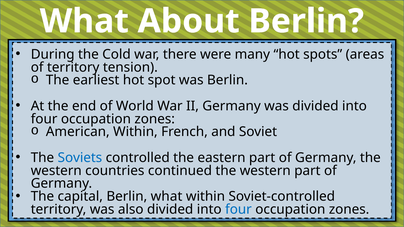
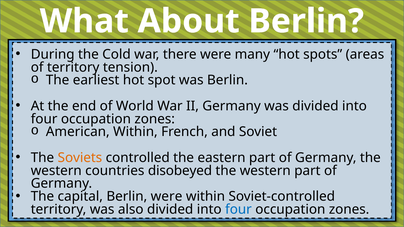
Soviets colour: blue -> orange (80, 158)
continued: continued -> disobeyed (180, 171)
Berlin what: what -> were (167, 197)
